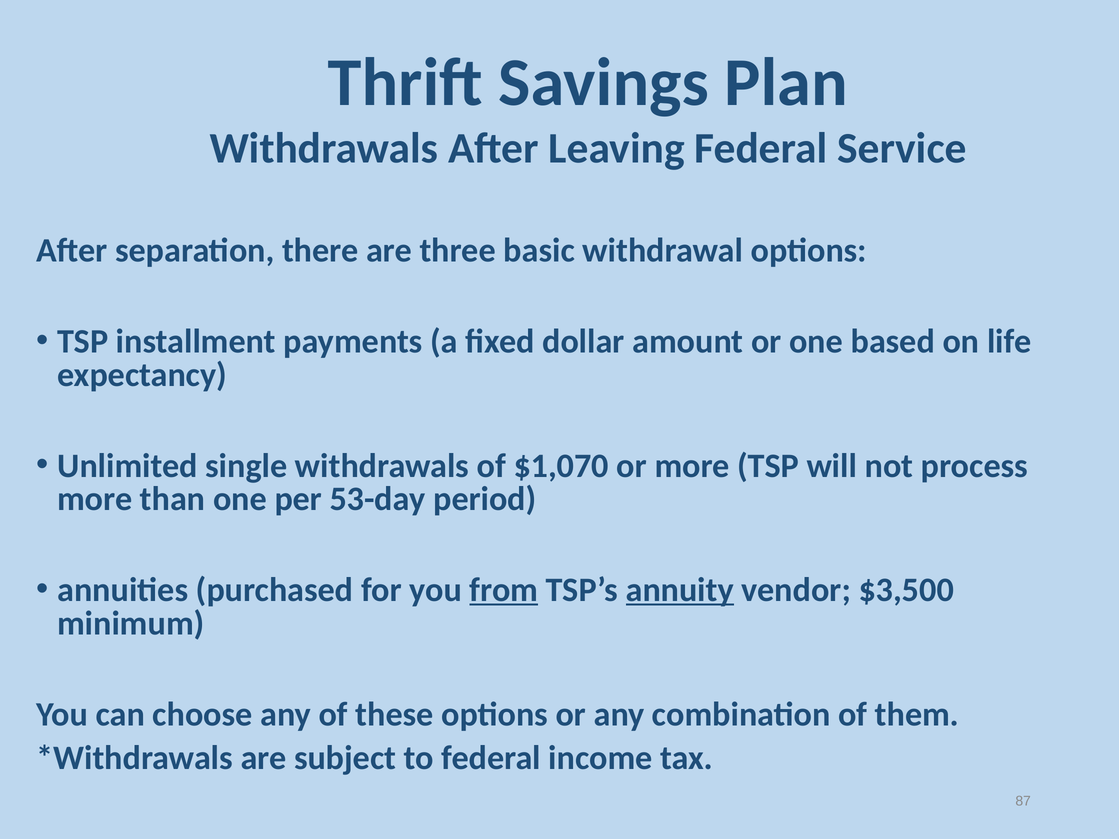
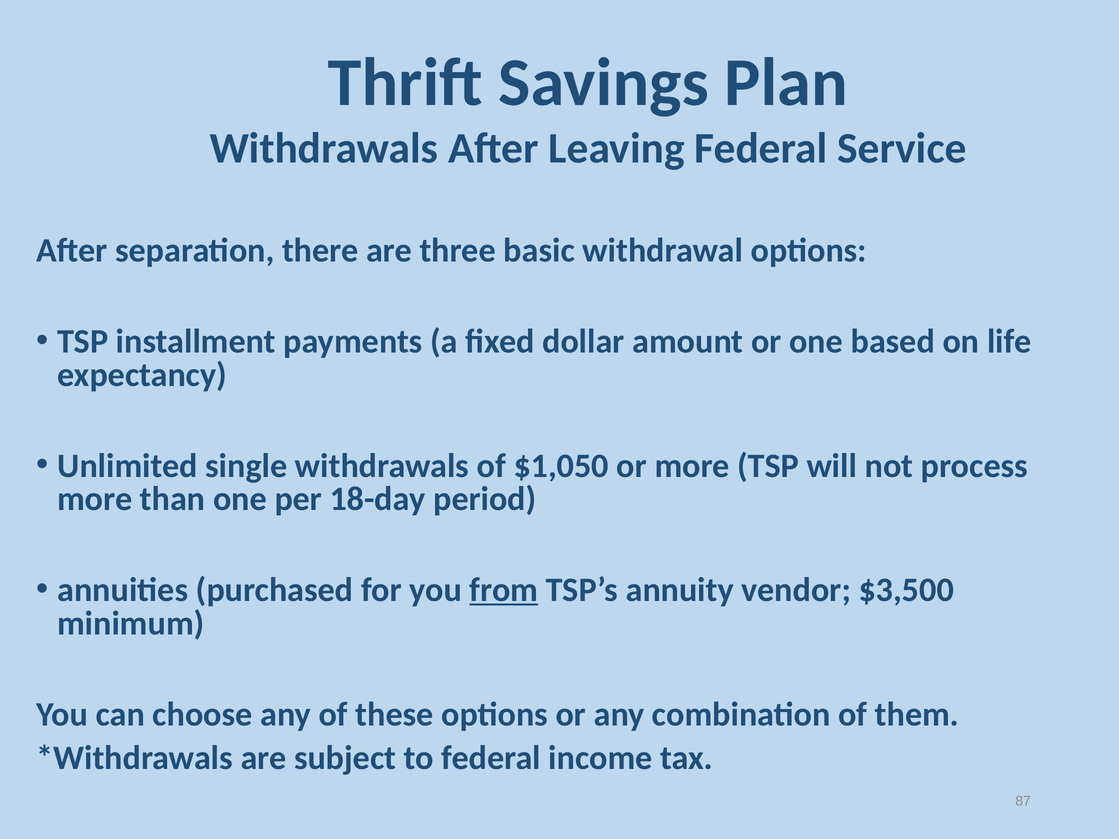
$1,070: $1,070 -> $1,050 (561, 466)
53-day: 53-day -> 18-day (378, 499)
annuity underline: present -> none (680, 590)
